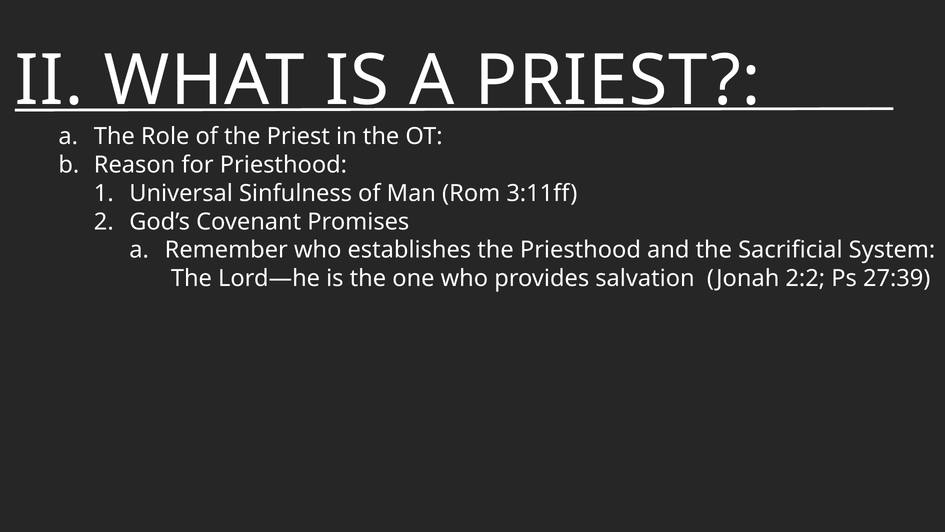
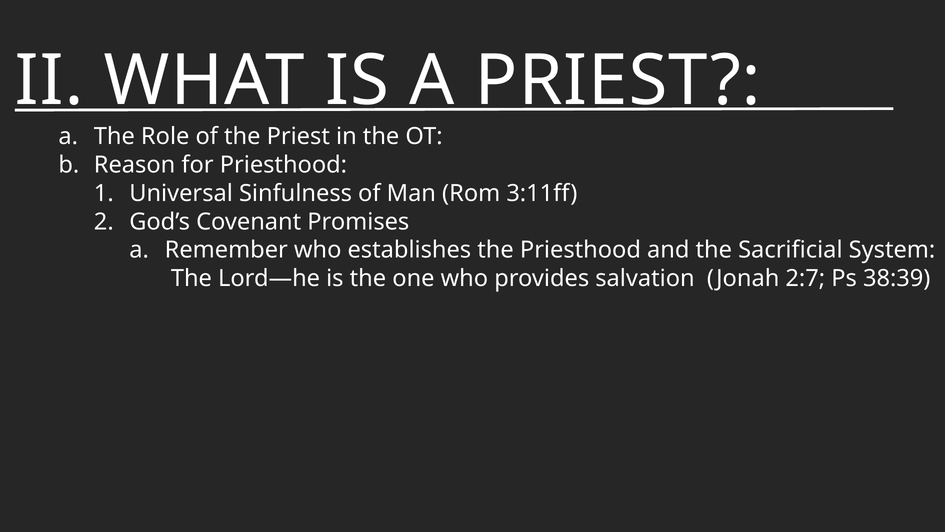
2:2: 2:2 -> 2:7 (805, 278)
27:39: 27:39 -> 38:39 (897, 278)
